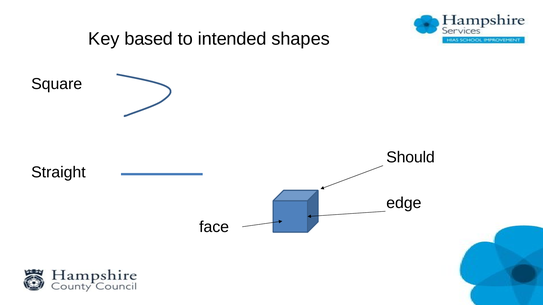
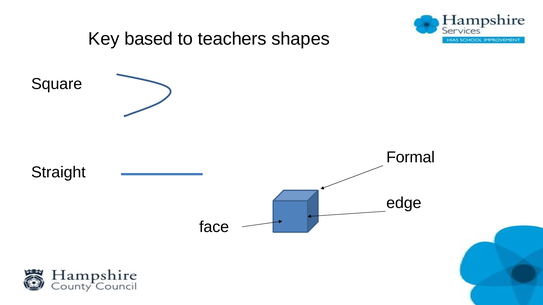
intended: intended -> teachers (232, 39)
Should: Should -> Formal (411, 158)
